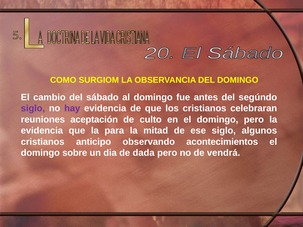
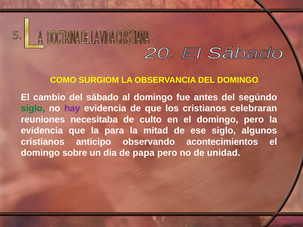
siglo colour: purple -> green (33, 109)
aceptación: aceptación -> necesitaba (94, 120)
dada: dada -> papa (144, 153)
vendrá: vendrá -> unidad (224, 153)
